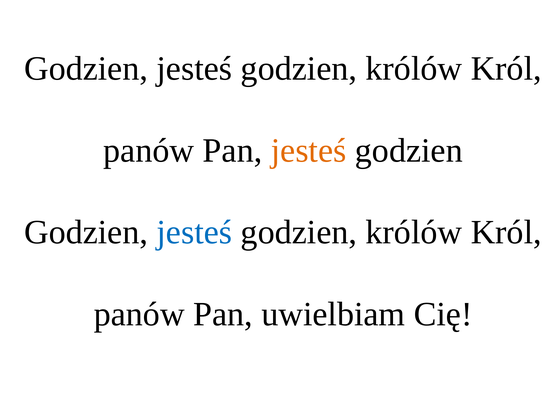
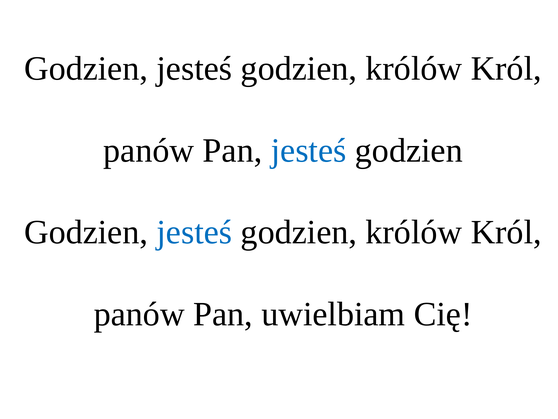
jesteś colour: orange -> blue (309, 150)
